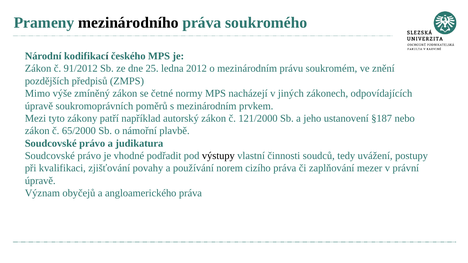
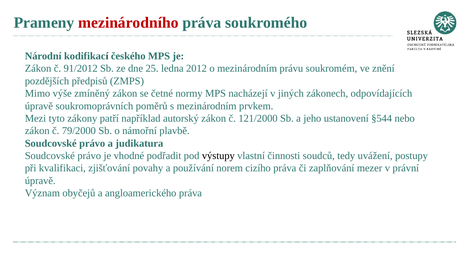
mezinárodního colour: black -> red (128, 23)
§187: §187 -> §544 (382, 118)
65/2000: 65/2000 -> 79/2000 (79, 131)
